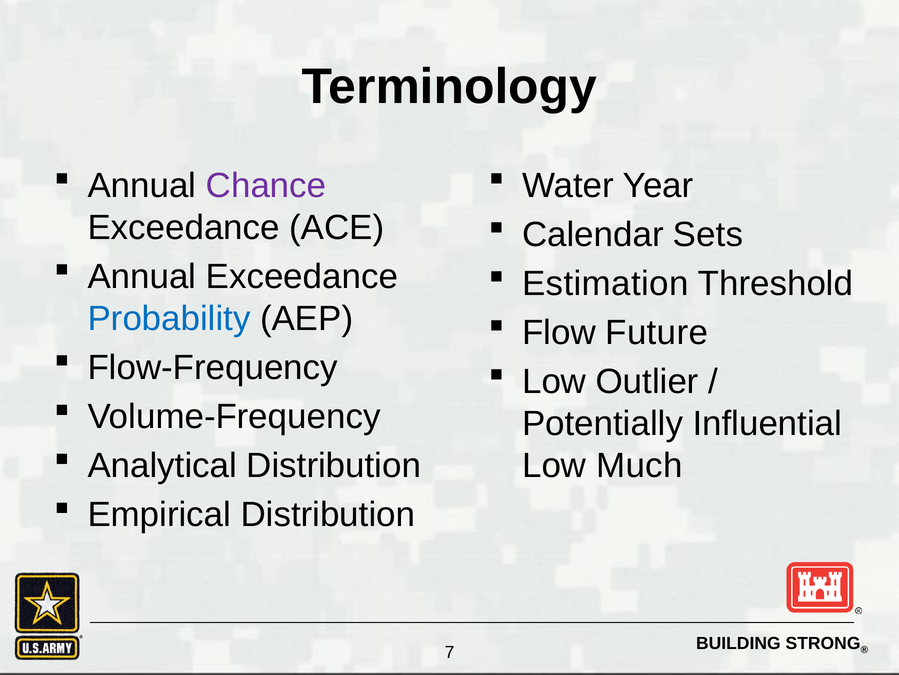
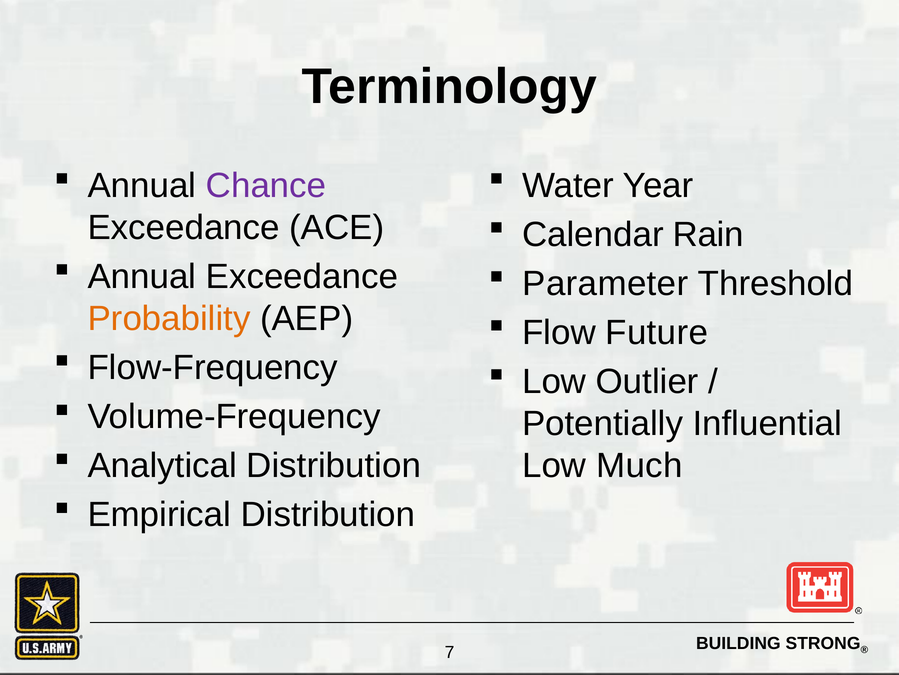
Sets: Sets -> Rain (708, 234)
Estimation: Estimation -> Parameter (605, 283)
Probability colour: blue -> orange (169, 318)
